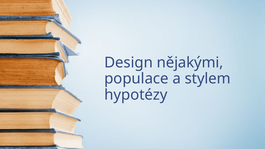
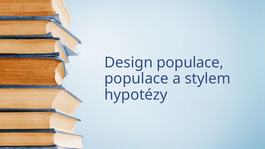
Design nějakými: nějakými -> populace (190, 63)
